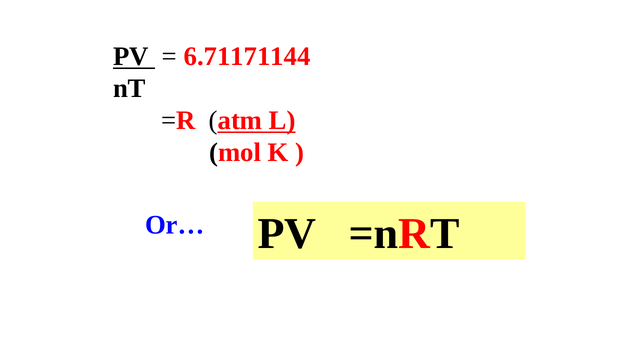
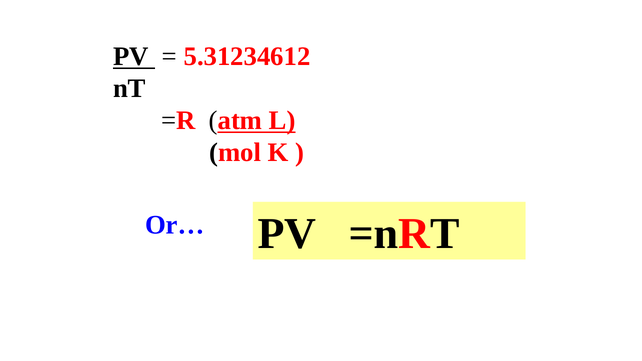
6.71171144: 6.71171144 -> 5.31234612 (247, 56)
